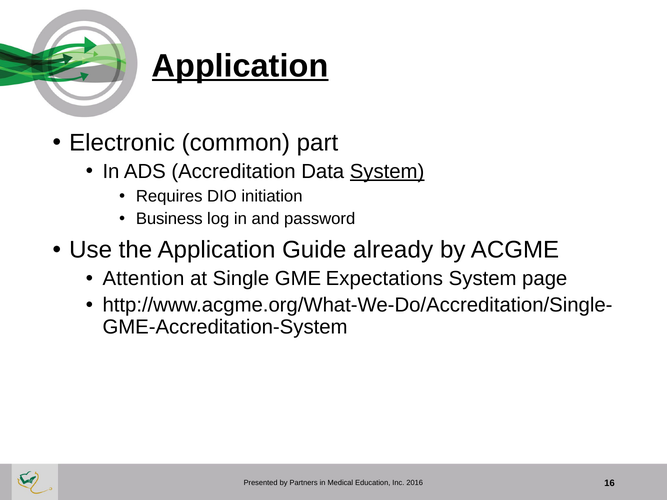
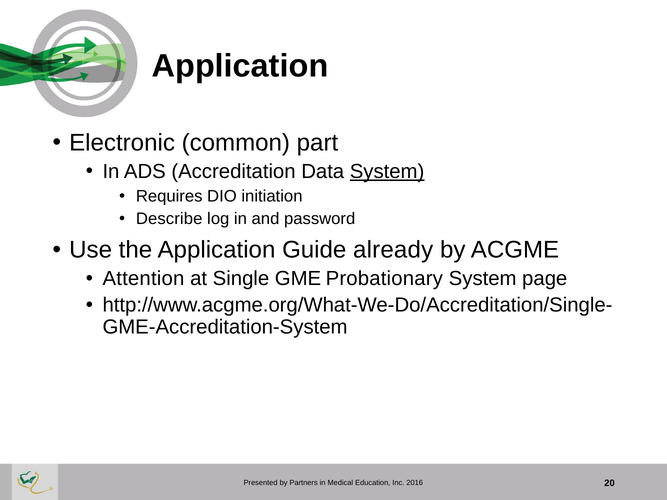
Application underline: present -> none (240, 66)
Business: Business -> Describe (169, 219)
Expectations: Expectations -> Probationary (384, 279)
16: 16 -> 20 (610, 483)
